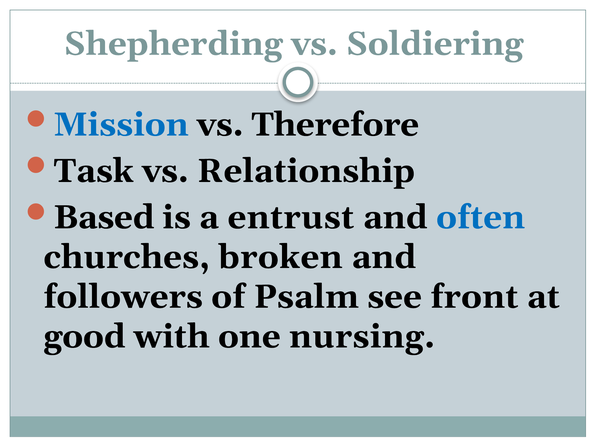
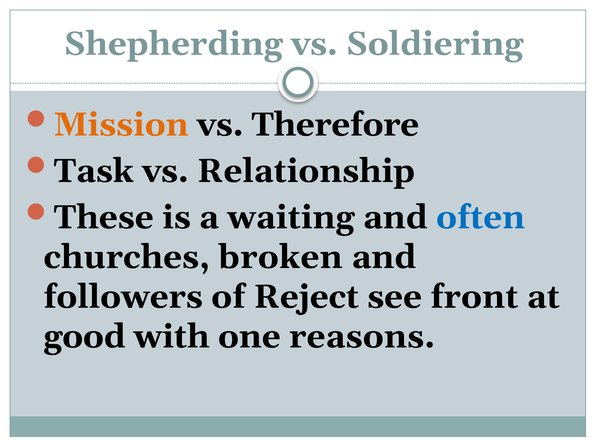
Mission colour: blue -> orange (121, 125)
Based: Based -> These (104, 217)
entrust: entrust -> waiting (291, 217)
Psalm: Psalm -> Reject (306, 297)
nursing: nursing -> reasons (362, 337)
